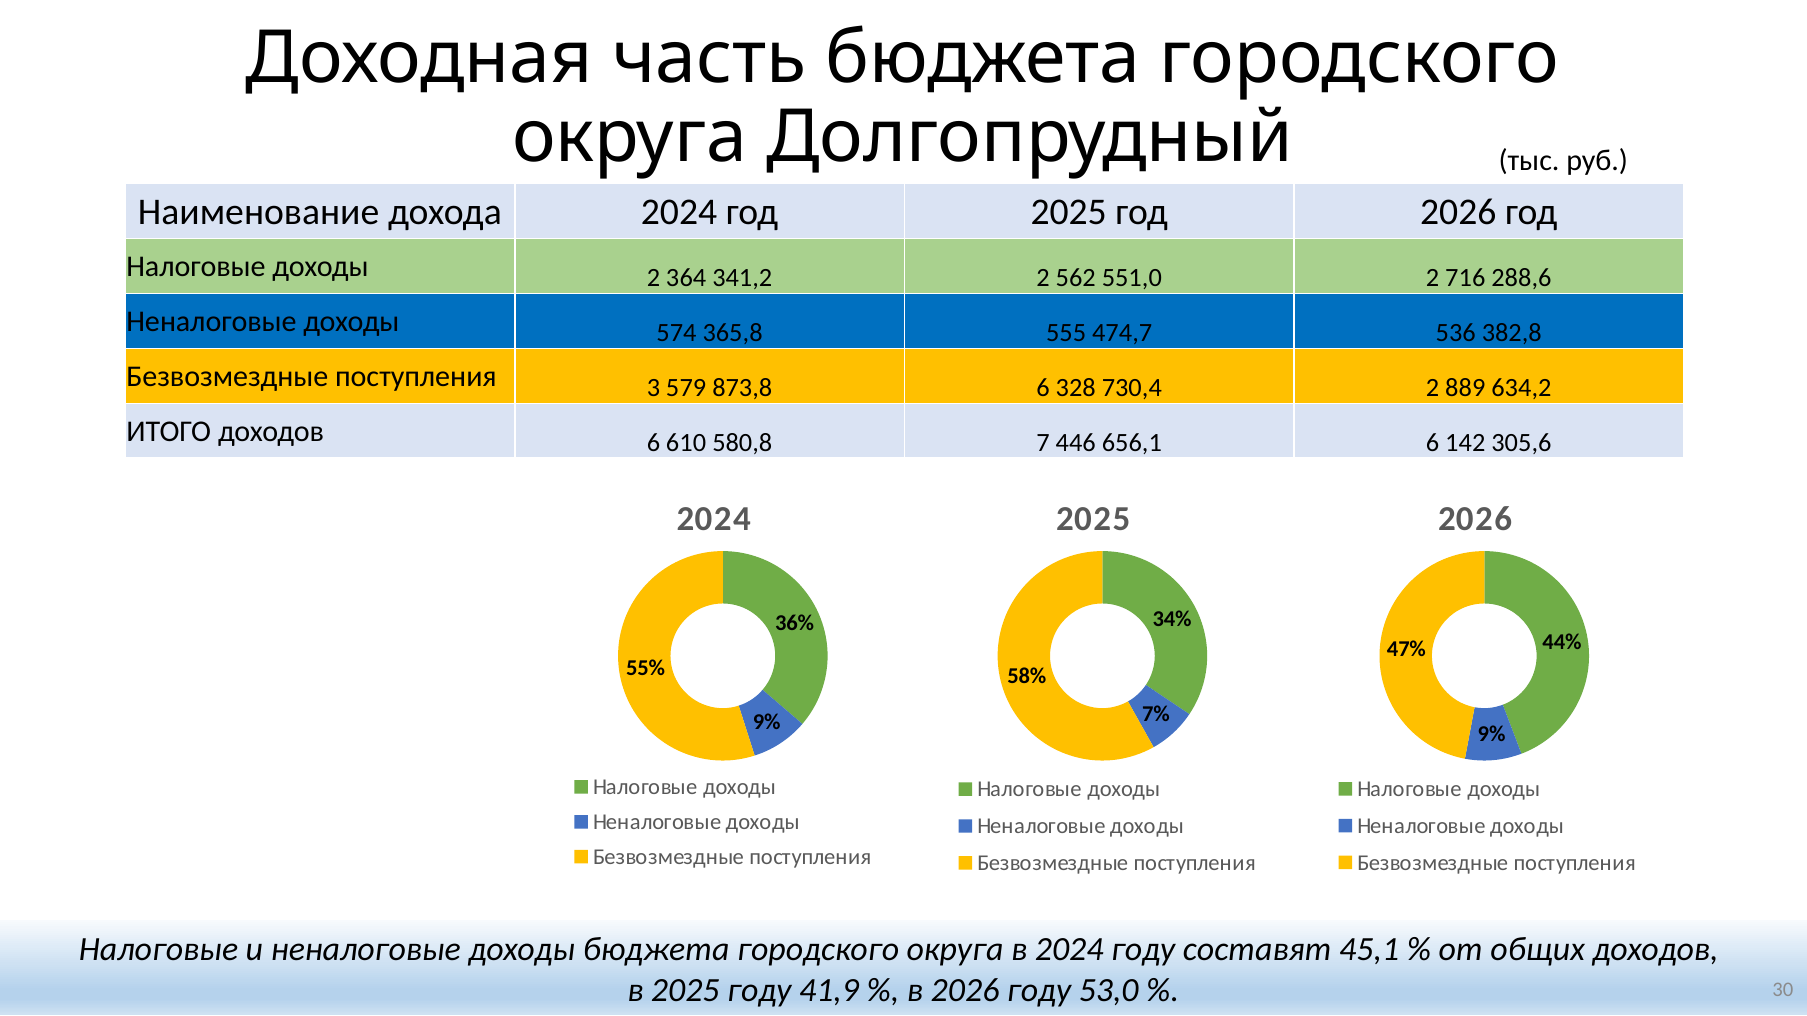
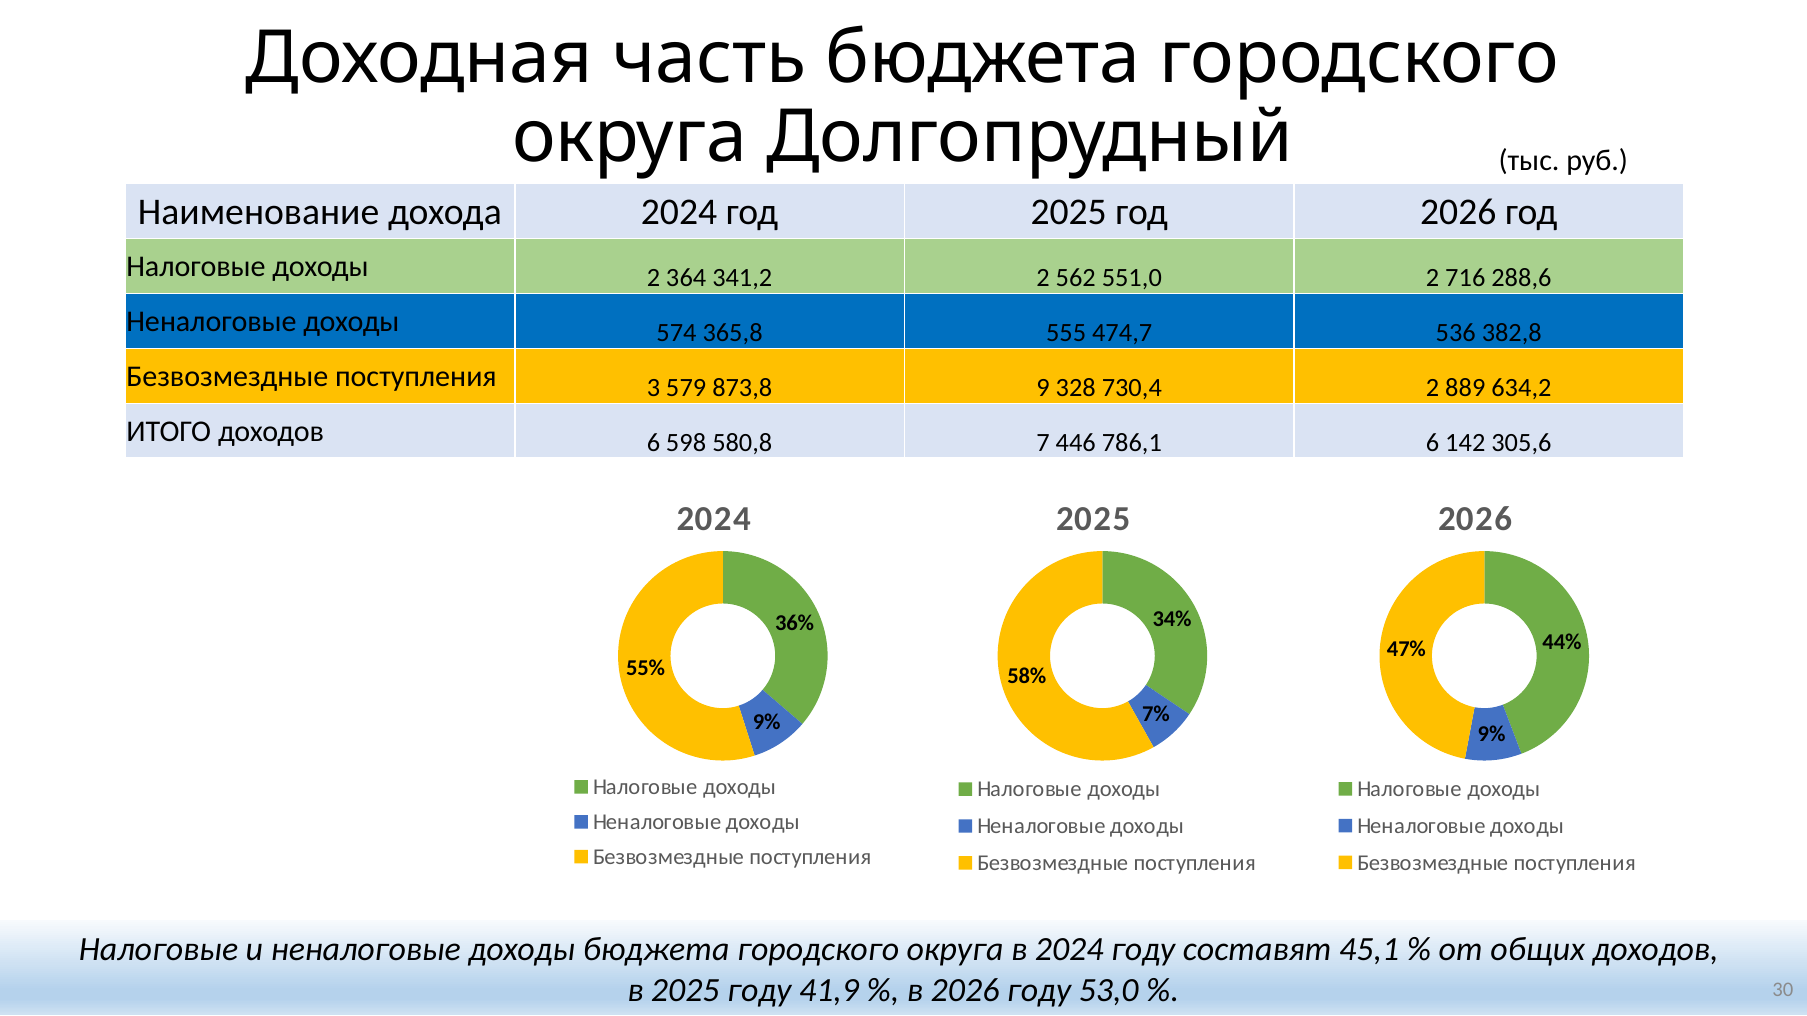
873,8 6: 6 -> 9 (1043, 388)
610: 610 -> 598 (686, 443)
656,1: 656,1 -> 786,1 (1132, 443)
